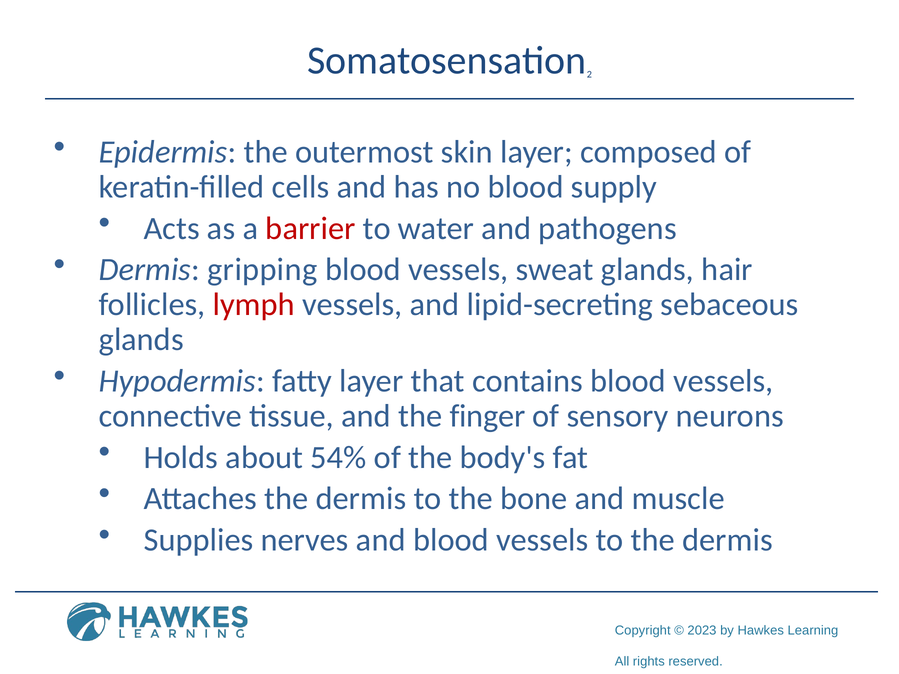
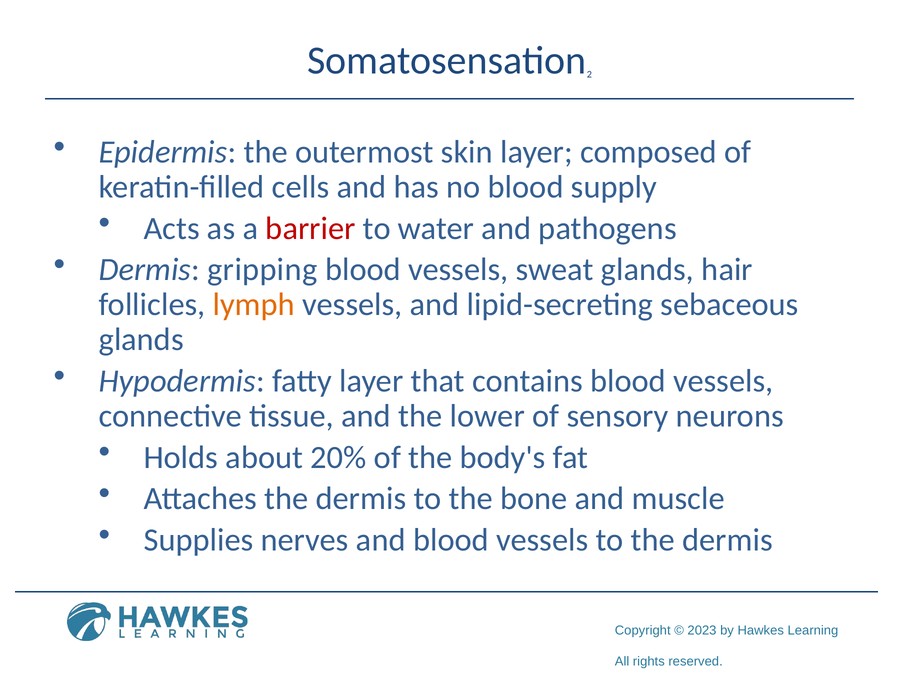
lymph colour: red -> orange (254, 305)
finger: finger -> lower (487, 416)
54%: 54% -> 20% (338, 458)
